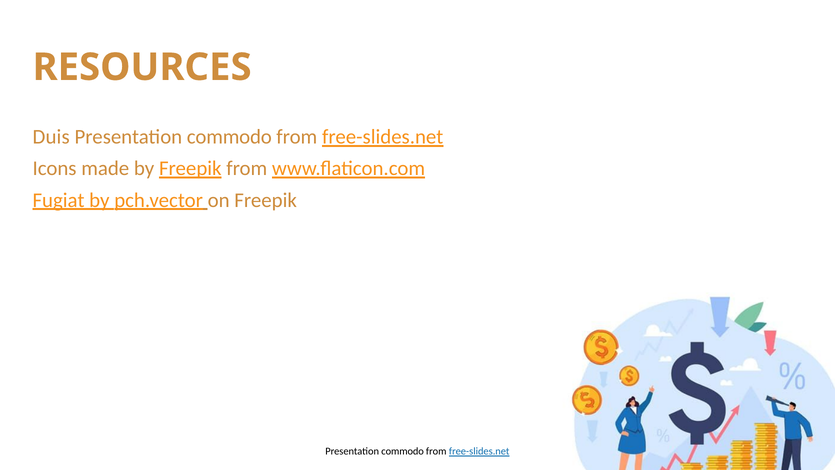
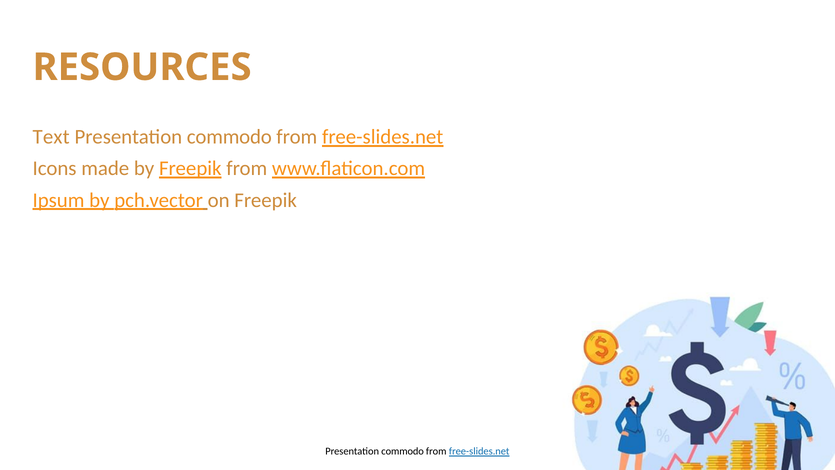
Duis: Duis -> Text (51, 137)
Fugiat: Fugiat -> Ipsum (59, 200)
